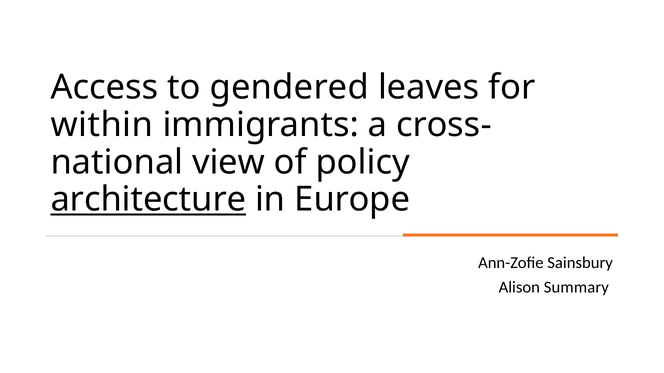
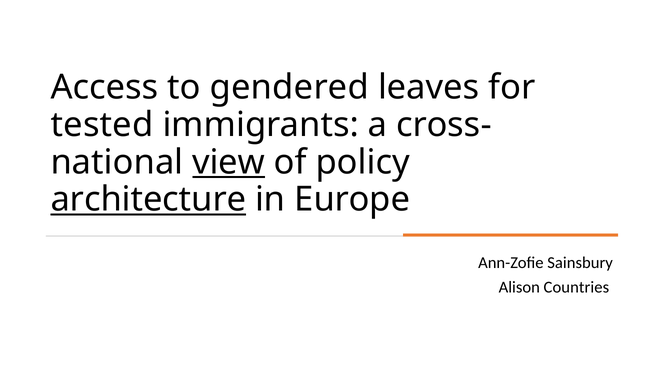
within: within -> tested (102, 125)
view underline: none -> present (229, 162)
Summary: Summary -> Countries (576, 288)
